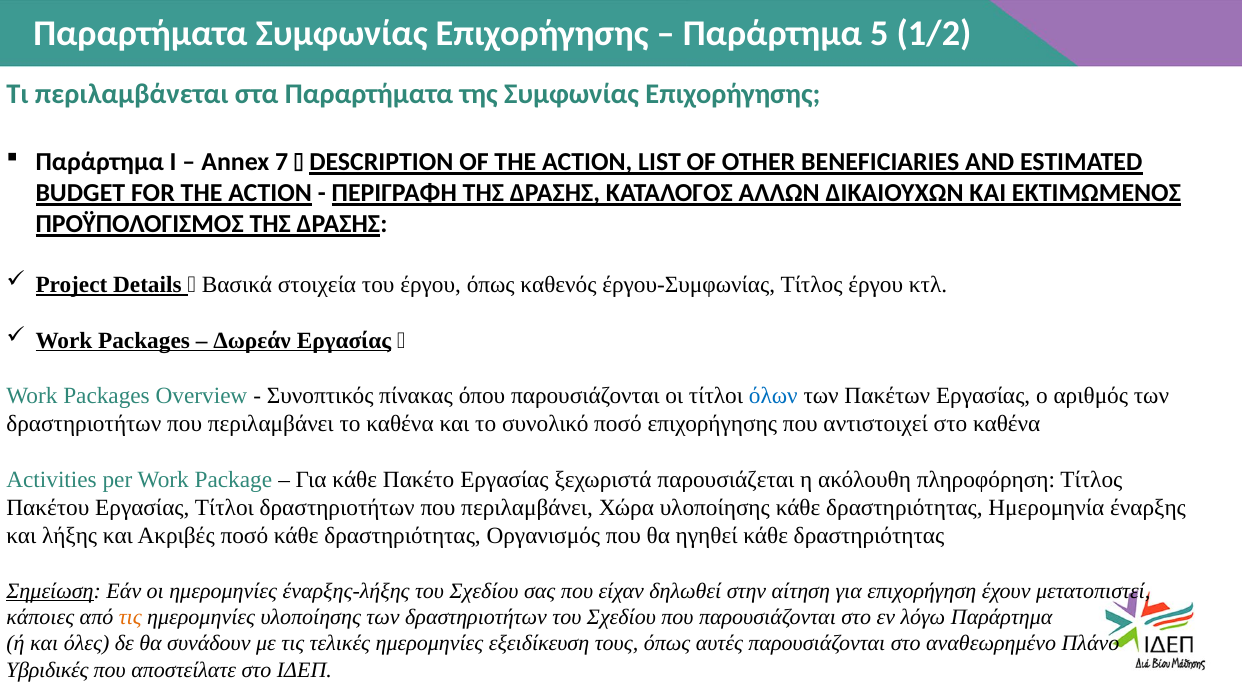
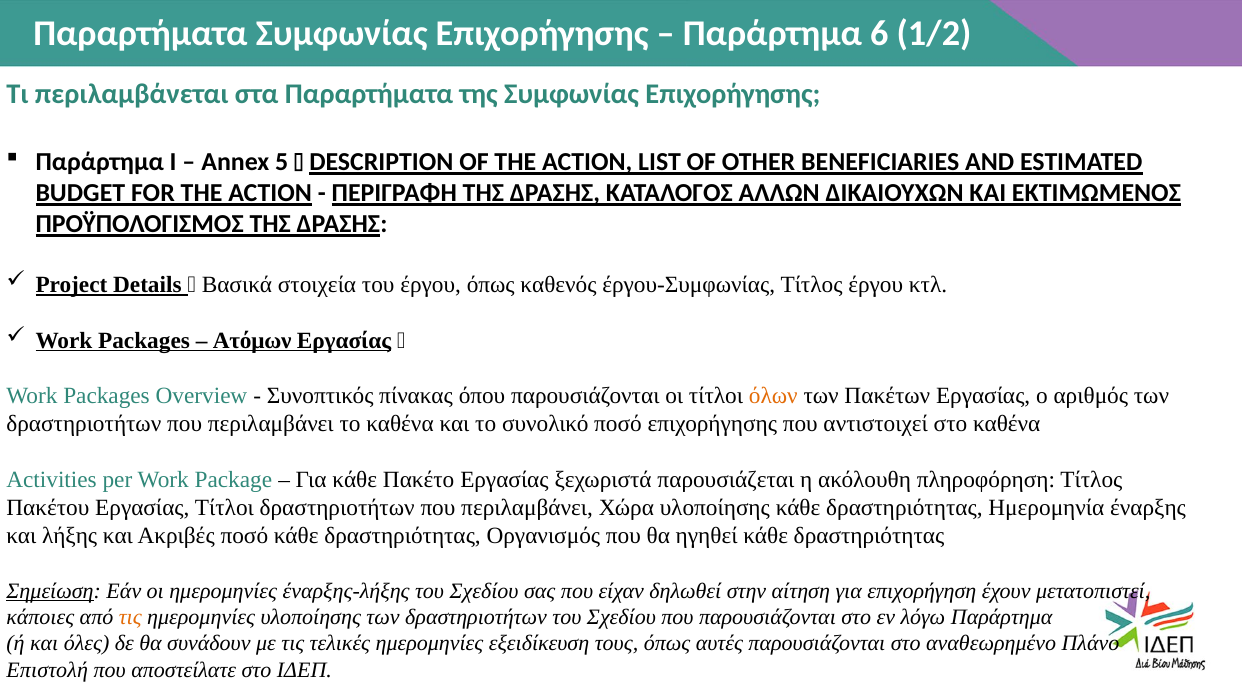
5: 5 -> 6 (879, 34)
7: 7 -> 5 (282, 162)
Δωρεάν: Δωρεάν -> Ατόμων (252, 341)
όλων colour: blue -> orange (773, 397)
Υβριδικές: Υβριδικές -> Επιστολή (47, 671)
